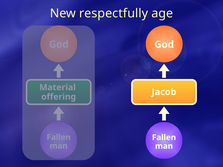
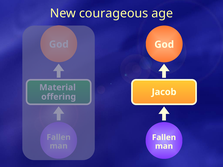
respectfully: respectfully -> courageous (114, 13)
